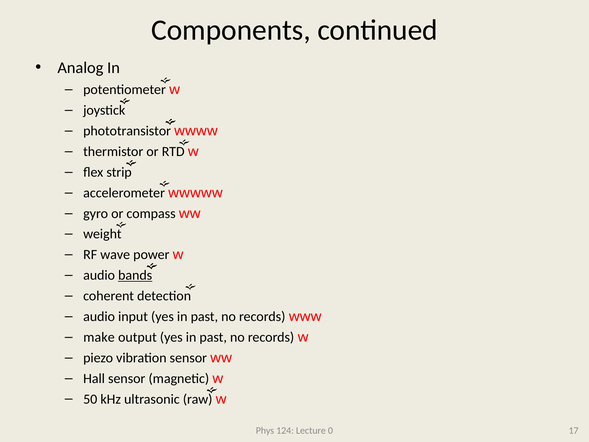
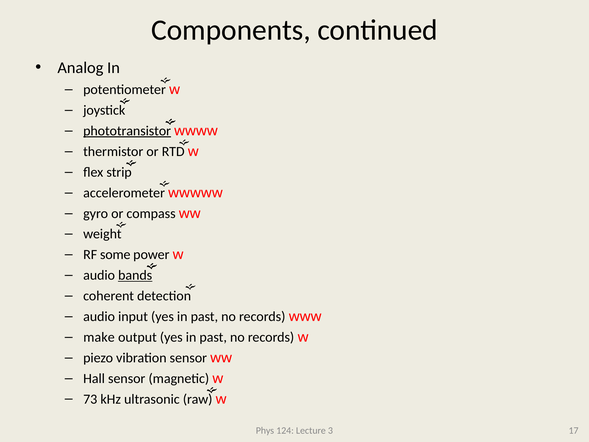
phototransistor underline: none -> present (127, 131)
wave: wave -> some (115, 255)
50: 50 -> 73 (90, 399)
0: 0 -> 3 (330, 430)
